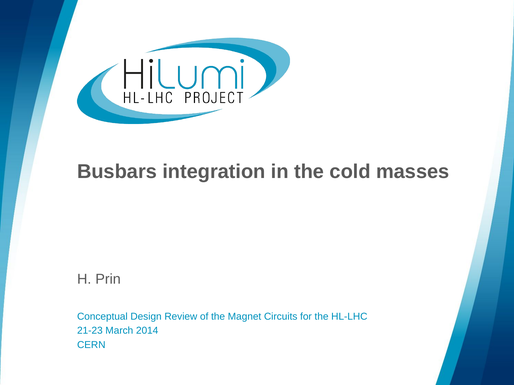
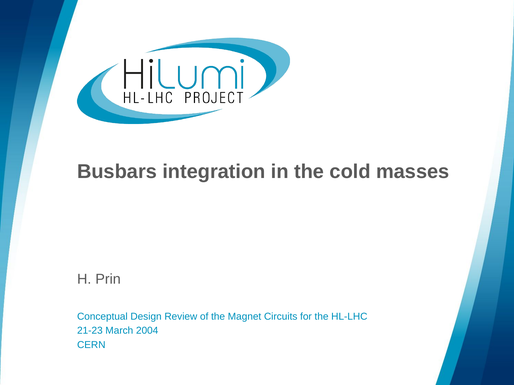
2014: 2014 -> 2004 (147, 331)
